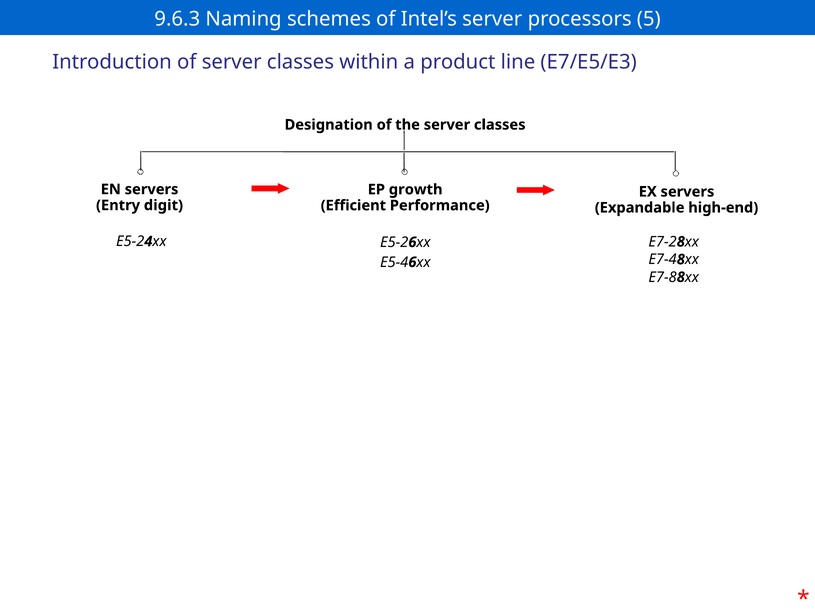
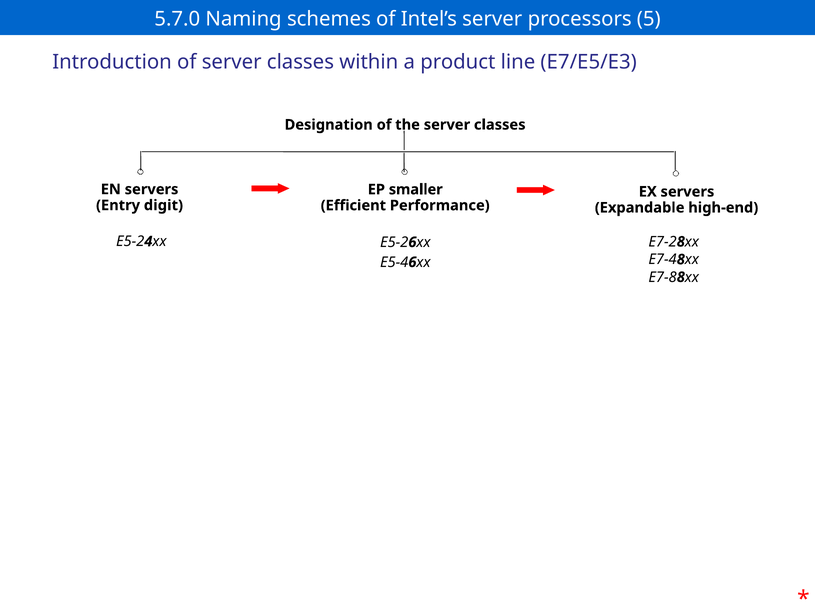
9.6.3: 9.6.3 -> 5.7.0 (177, 19)
growth: growth -> smaller (416, 189)
